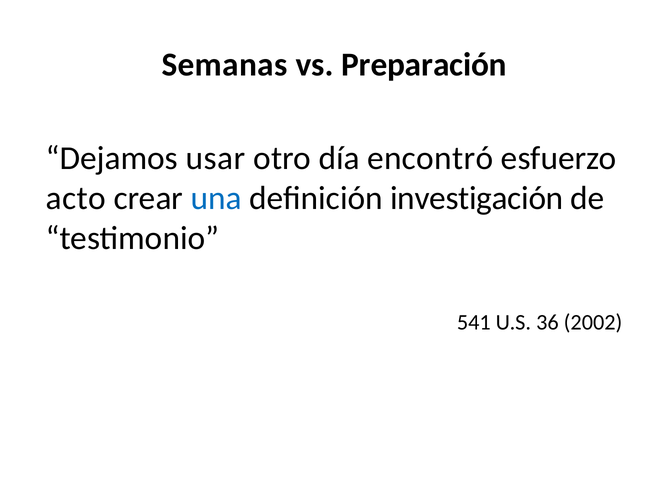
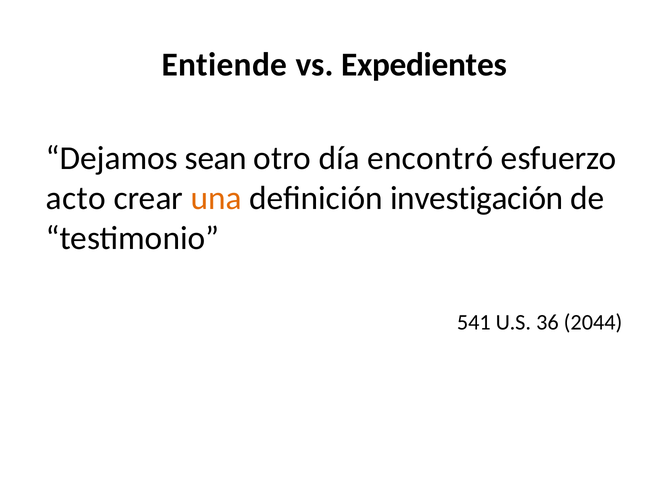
Semanas: Semanas -> Entiende (224, 65)
Preparación: Preparación -> Expedientes (424, 65)
usar: usar -> sean (216, 158)
una colour: blue -> orange (216, 198)
2002: 2002 -> 2044 (593, 322)
